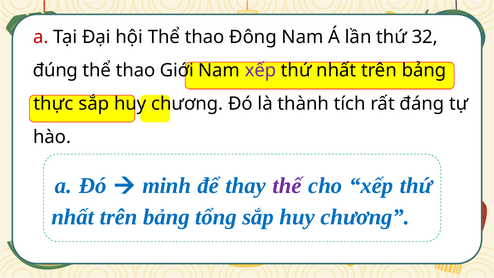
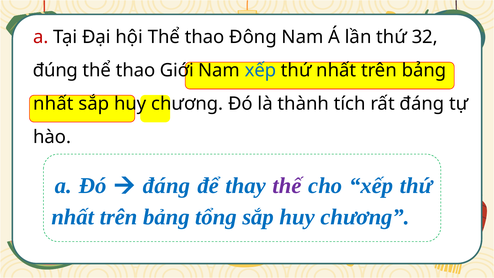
xếp colour: purple -> blue (260, 70)
thực: thực -> nhất (53, 104)
minh: minh -> đáng (167, 186)
